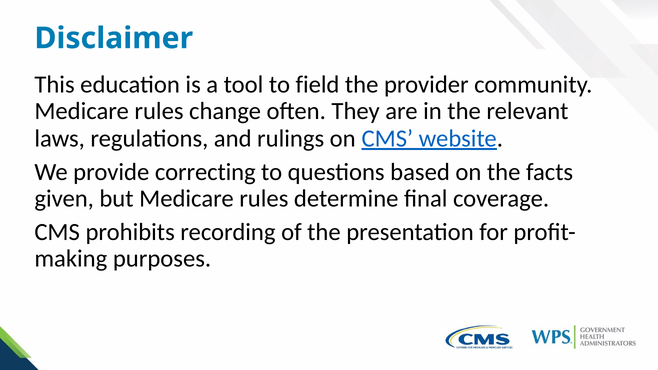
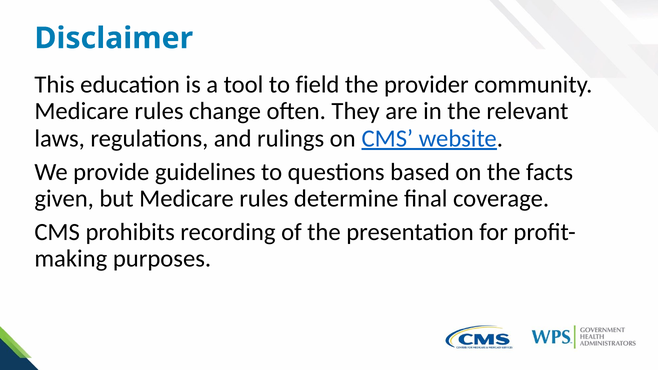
correcting: correcting -> guidelines (205, 172)
